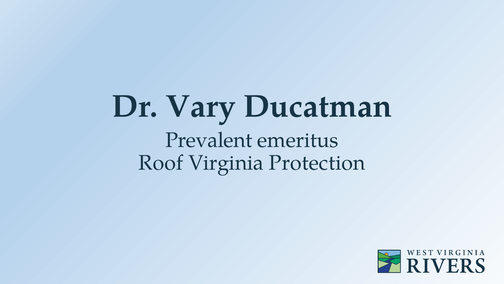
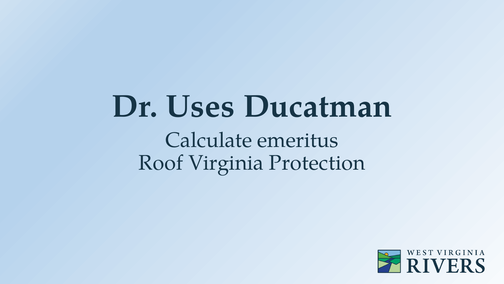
Vary: Vary -> Uses (200, 106)
Prevalent: Prevalent -> Calculate (209, 140)
